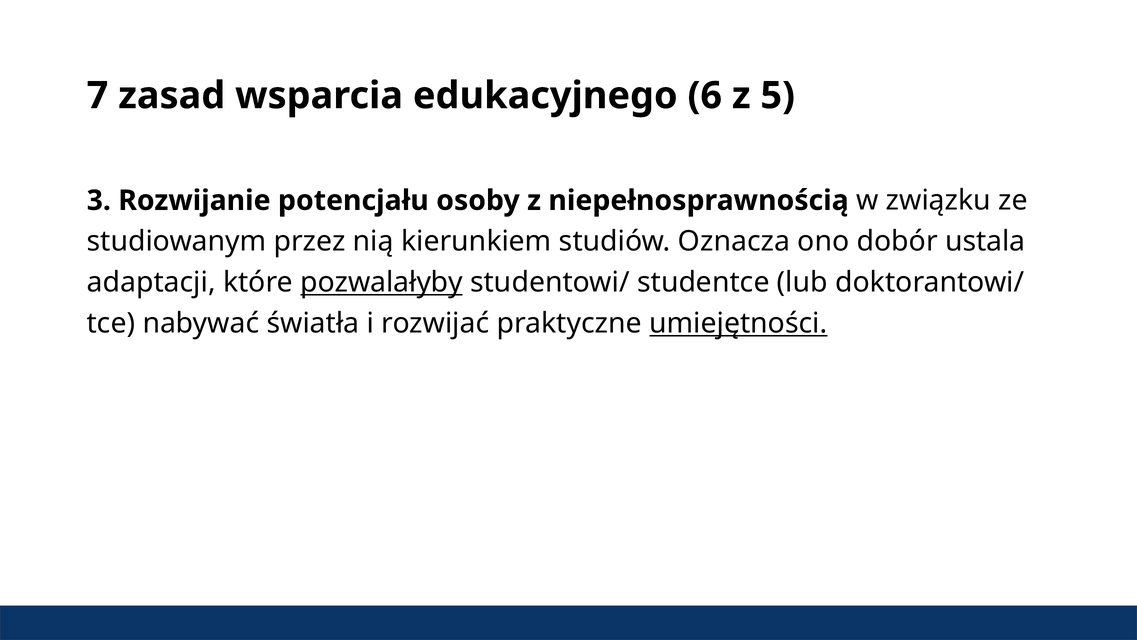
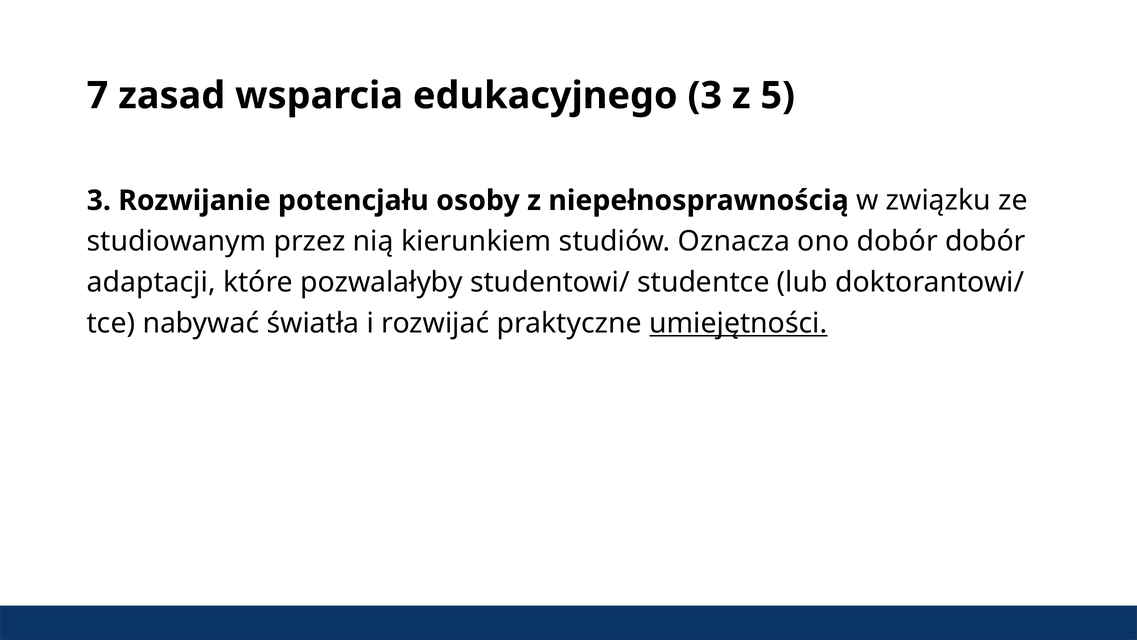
edukacyjnego 6: 6 -> 3 (705, 96)
dobór ustala: ustala -> dobór (985, 241)
pozwalałyby underline: present -> none (382, 282)
